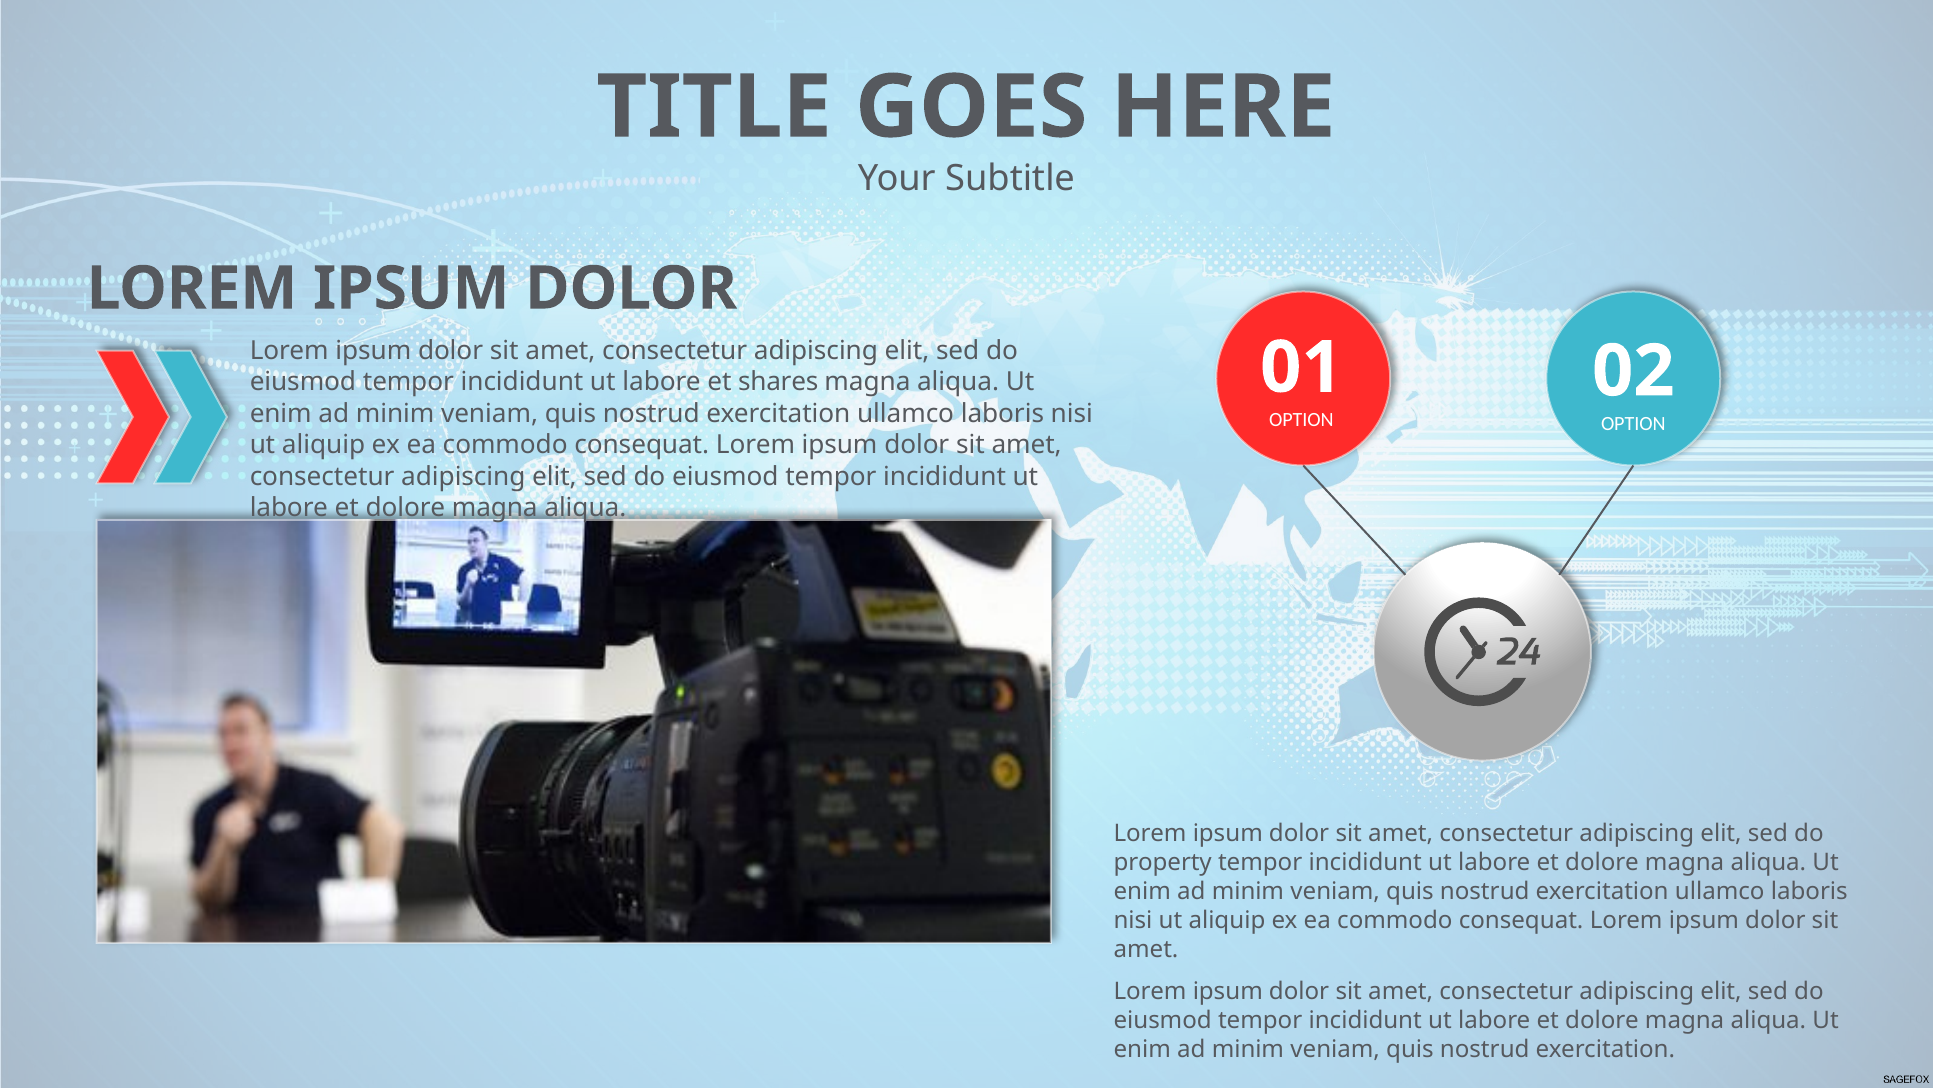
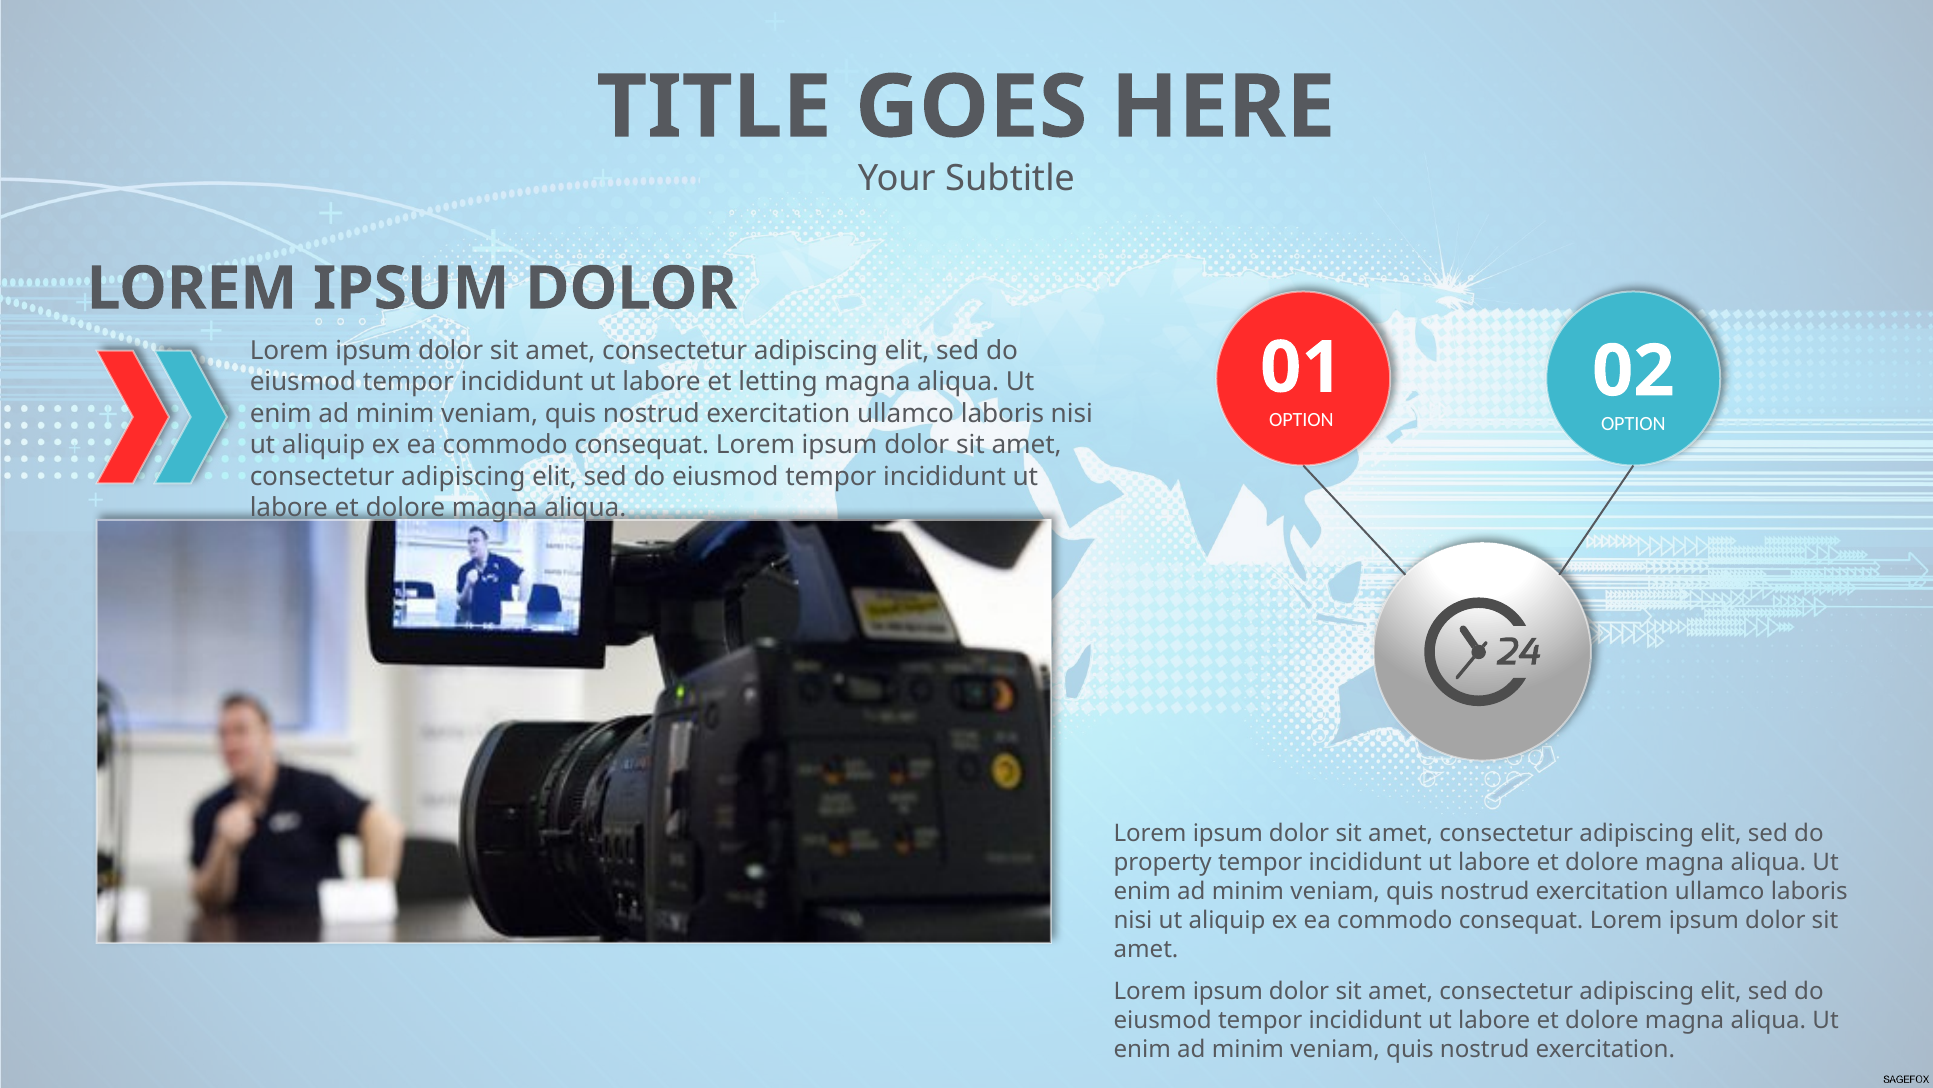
shares: shares -> letting (778, 382)
